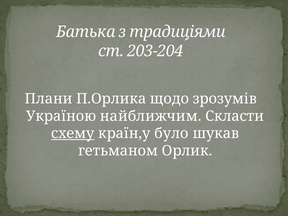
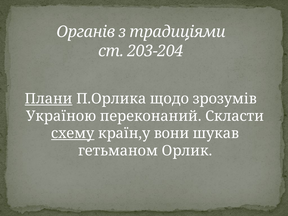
Батька: Батька -> Органів (86, 32)
Плани underline: none -> present (49, 99)
найближчим: найближчим -> переконаний (151, 116)
було: було -> вони (172, 133)
